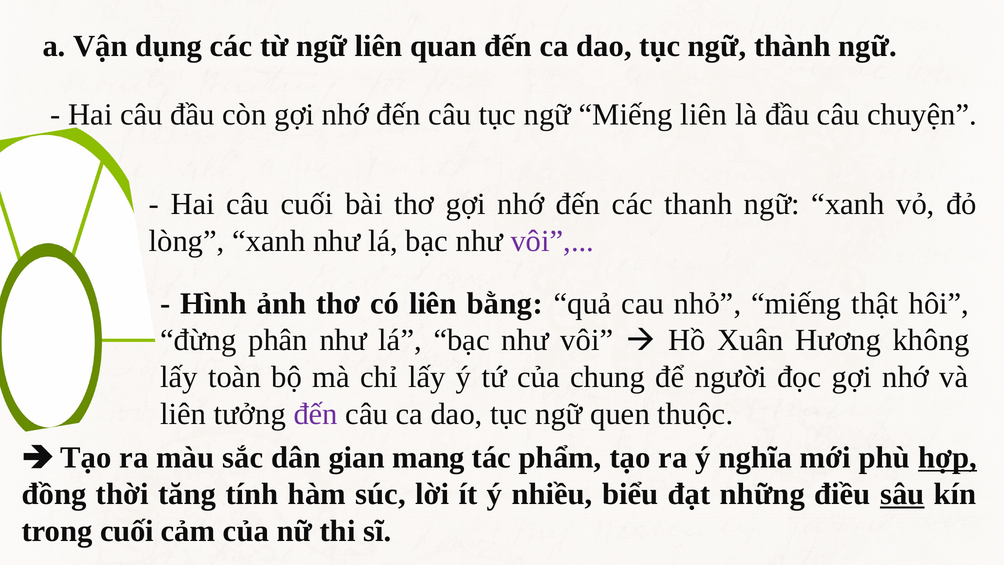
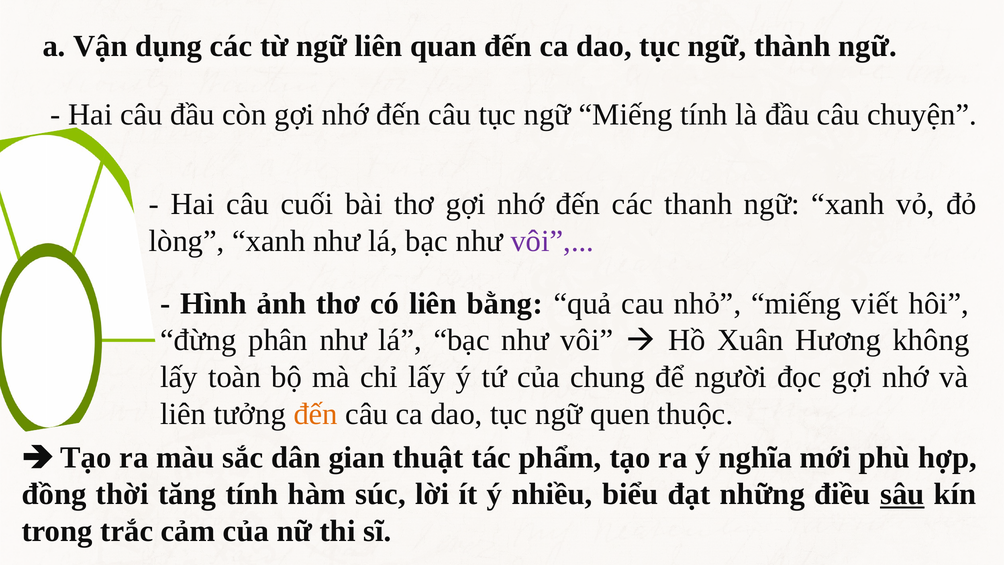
Miếng liên: liên -> tính (704, 115)
thật: thật -> viết (875, 303)
đến colour: purple -> orange (316, 414)
mang: mang -> thuật (428, 457)
hợp underline: present -> none (947, 457)
trong cuối: cuối -> trắc (127, 531)
